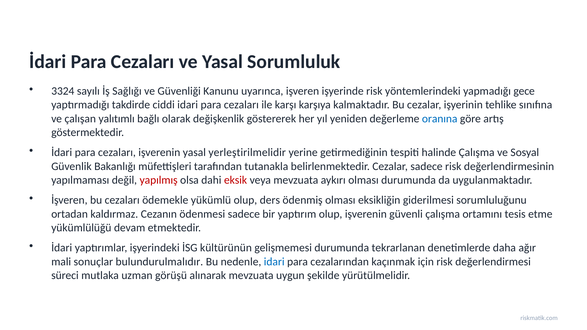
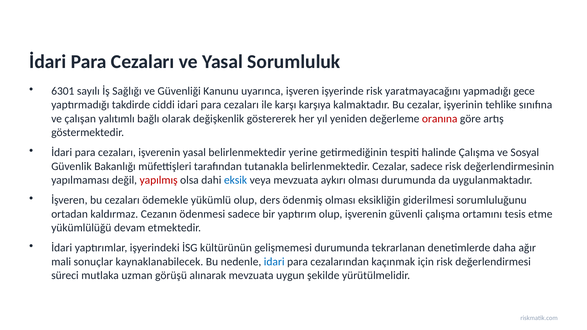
3324: 3324 -> 6301 (63, 91)
yöntemlerindeki: yöntemlerindeki -> yaratmayacağını (423, 91)
oranına colour: blue -> red (440, 119)
yasal yerleştirilmelidir: yerleştirilmelidir -> belirlenmektedir (247, 153)
eksik colour: red -> blue (236, 180)
bulundurulmalıdır: bulundurulmalıdır -> kaynaklanabilecek (159, 262)
